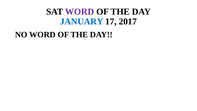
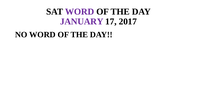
JANUARY colour: blue -> purple (82, 21)
